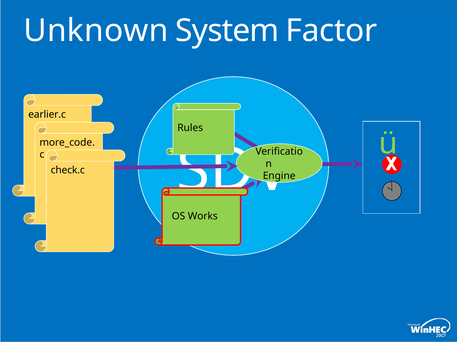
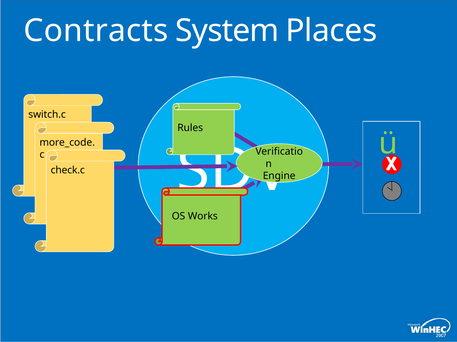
Unknown: Unknown -> Contracts (96, 31)
Factor: Factor -> Places (331, 31)
earlier.c: earlier.c -> switch.c (47, 115)
